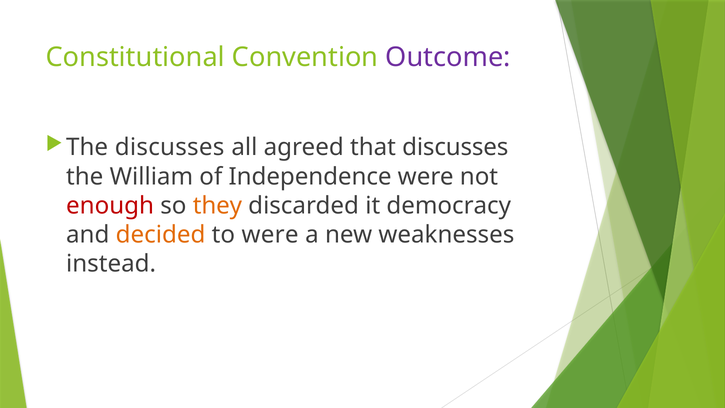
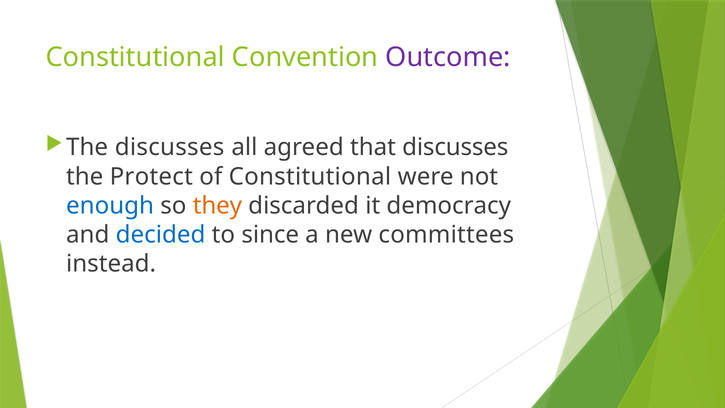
William: William -> Protect (151, 176)
of Independence: Independence -> Constitutional (310, 176)
enough colour: red -> blue (110, 205)
decided colour: orange -> blue (161, 235)
to were: were -> since (270, 235)
weaknesses: weaknesses -> committees (446, 235)
